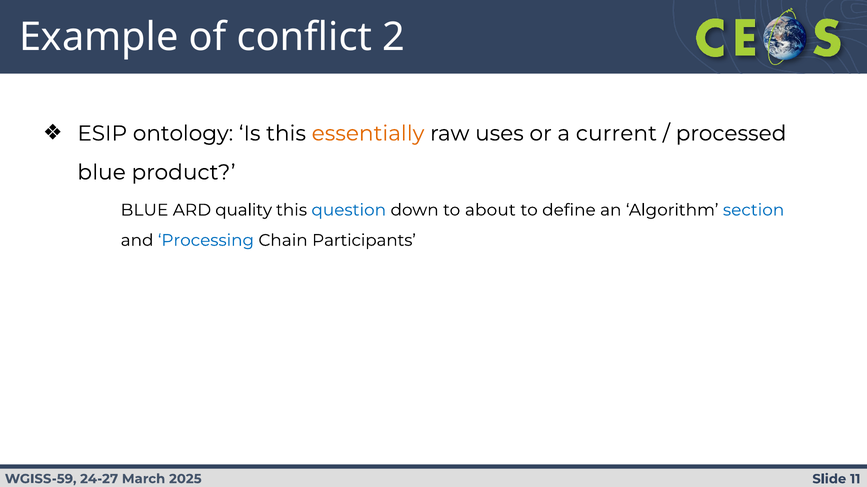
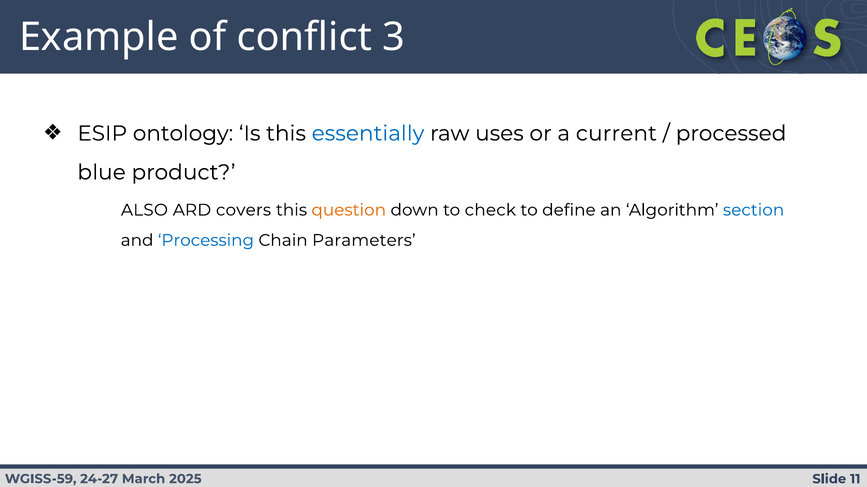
2: 2 -> 3 (394, 37)
essentially colour: orange -> blue (368, 134)
BLUE: BLUE -> ALSO (144, 210)
quality: quality -> covers (243, 210)
question colour: blue -> orange (349, 210)
about: about -> check (490, 210)
Participants: Participants -> Parameters (364, 241)
